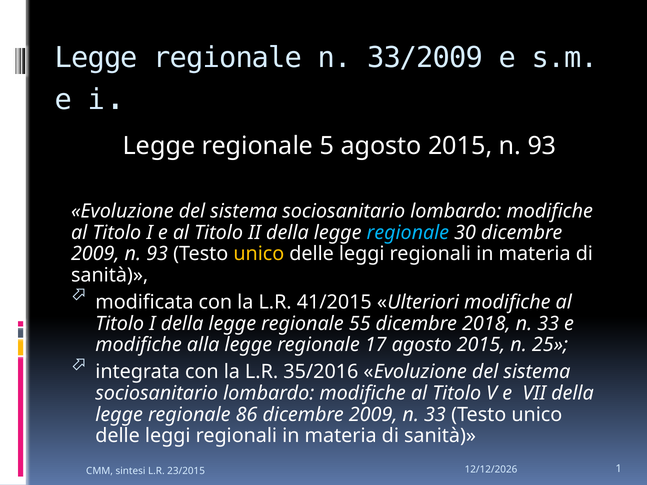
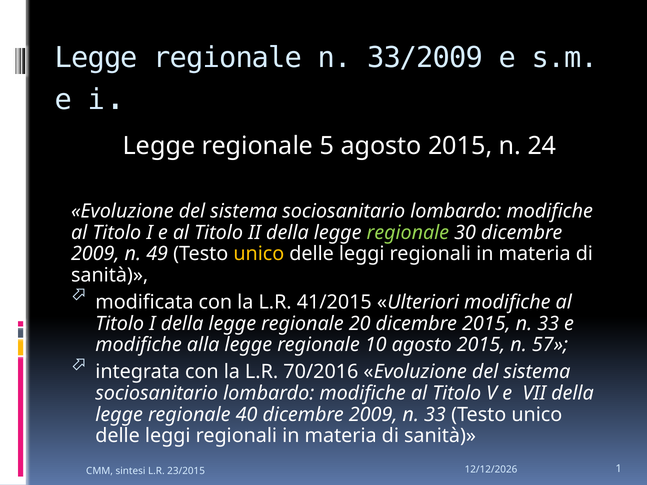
2015 n 93: 93 -> 24 (542, 146)
regionale colour: light blue -> light green (408, 233)
2009 n 93: 93 -> 49 (157, 254)
55: 55 -> 20 (360, 324)
dicembre 2018: 2018 -> 2015 (486, 324)
17: 17 -> 10 (376, 345)
25: 25 -> 57 (550, 345)
35/2016: 35/2016 -> 70/2016 (321, 372)
86: 86 -> 40 (247, 415)
